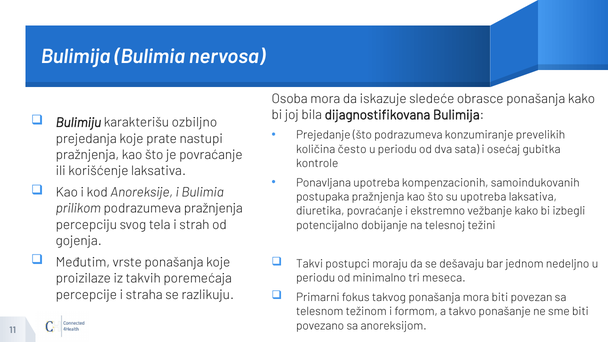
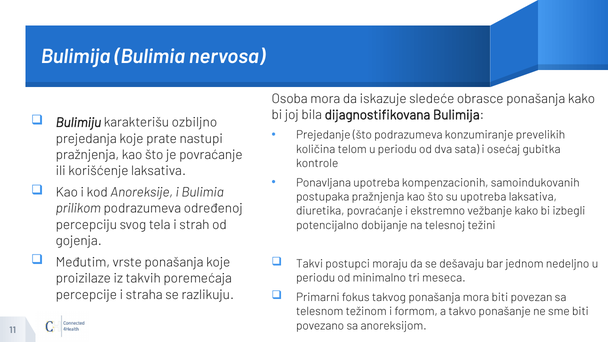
često: često -> telom (352, 149)
podrazumeva pražnjenja: pražnjenja -> određenoj (213, 209)
